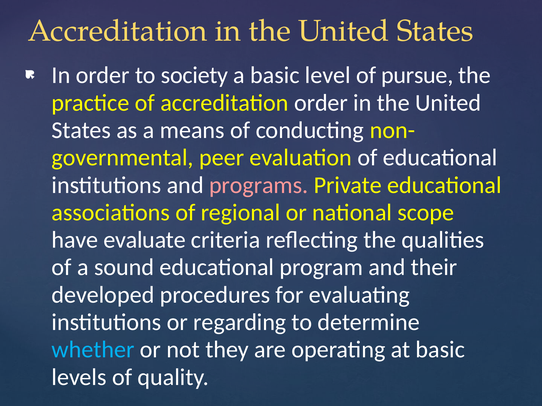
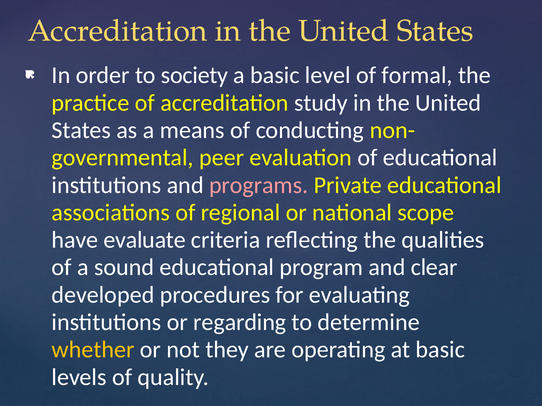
pursue: pursue -> formal (417, 75)
accreditation order: order -> study (321, 103)
their: their -> clear (434, 268)
whether colour: light blue -> yellow (93, 350)
